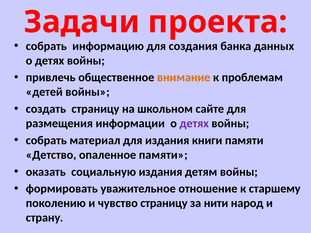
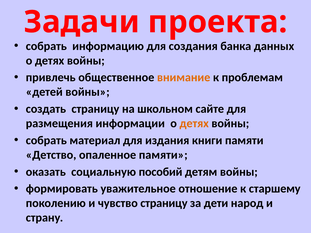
детях colour: purple -> orange (194, 124)
социальную издания: издания -> пособий (161, 172)
нити: нити -> дети (216, 203)
